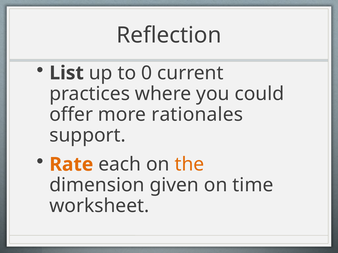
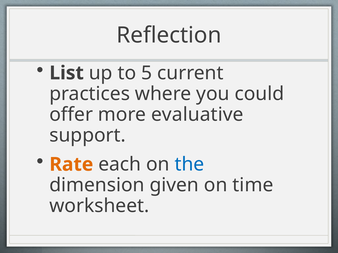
0: 0 -> 5 (147, 73)
rationales: rationales -> evaluative (197, 115)
the colour: orange -> blue (189, 165)
